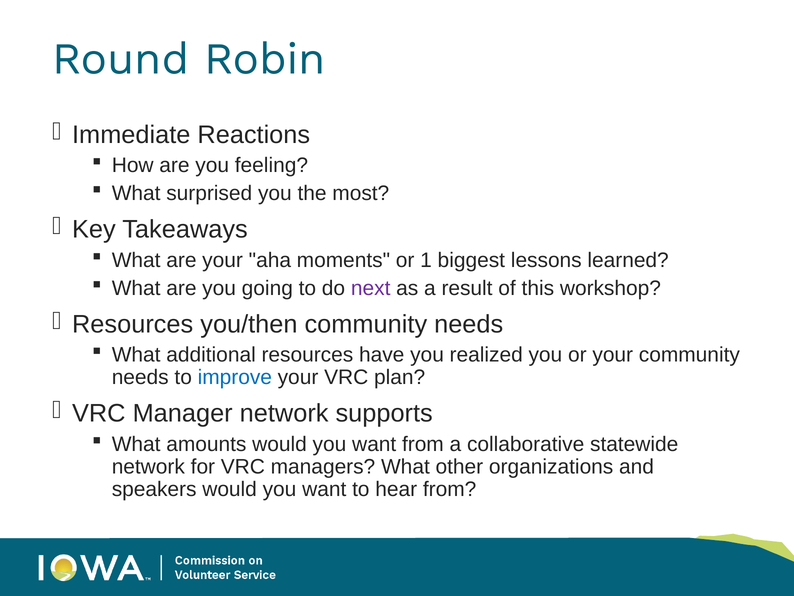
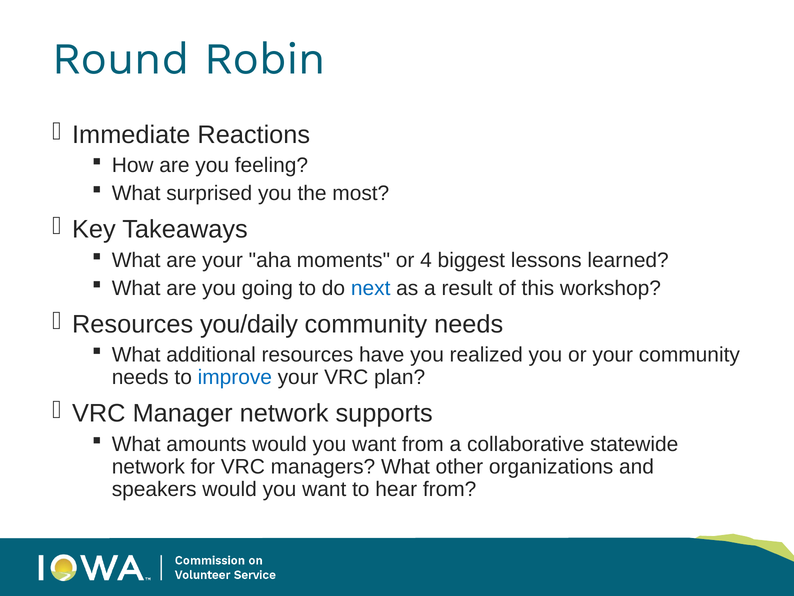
1: 1 -> 4 (426, 260)
next colour: purple -> blue (371, 288)
you/then: you/then -> you/daily (249, 324)
